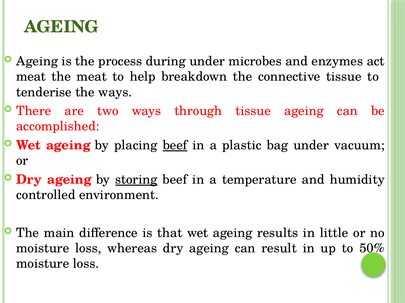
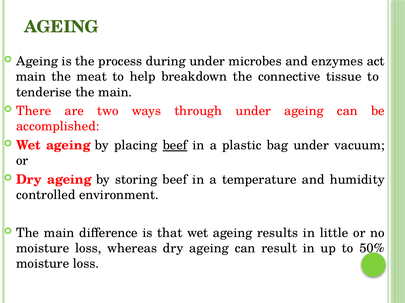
meat: meat -> main (31, 77)
tenderise the ways: ways -> main (115, 92)
through tissue: tissue -> under (253, 111)
storing underline: present -> none (136, 180)
